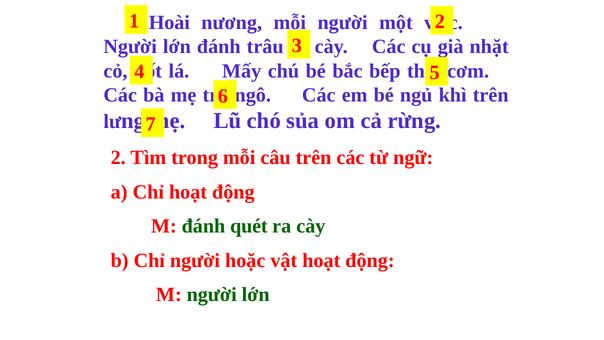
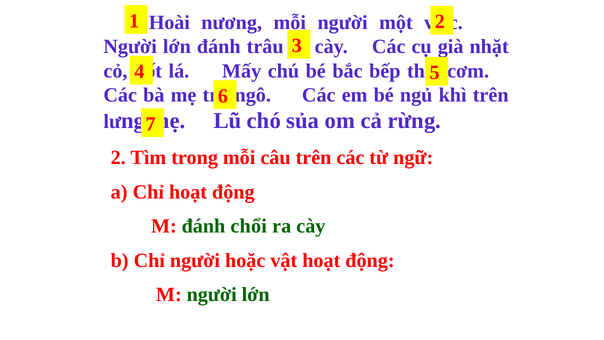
quét: quét -> chổi (249, 226)
